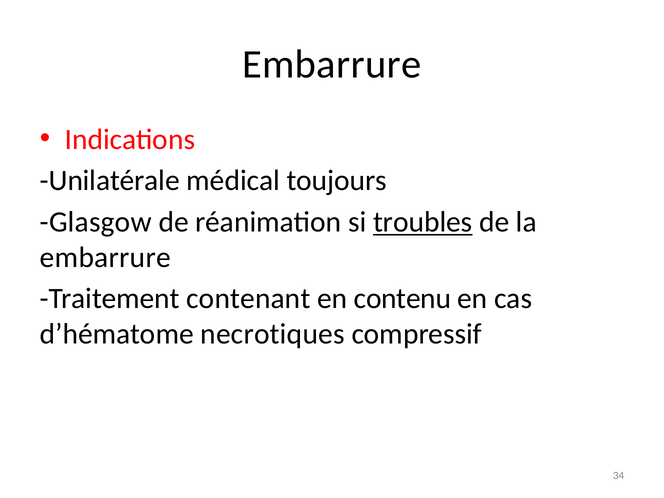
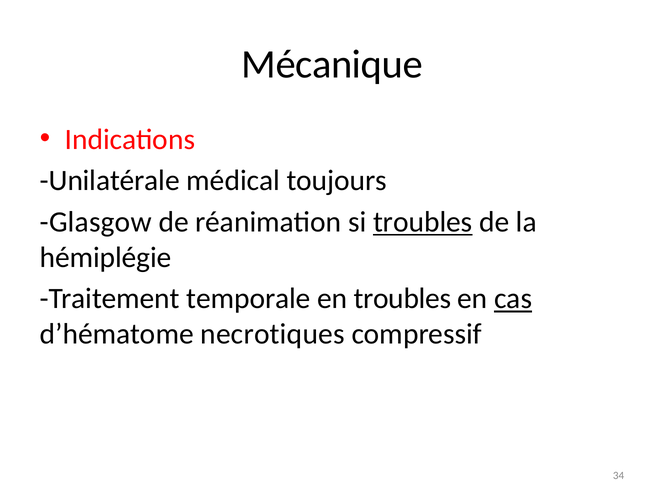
Embarrure: Embarrure -> Mécanique (332, 64)
embarrure: embarrure -> hémiplégie (106, 257)
contenant: contenant -> temporale (248, 299)
en contenu: contenu -> troubles (402, 299)
cas underline: none -> present (513, 299)
